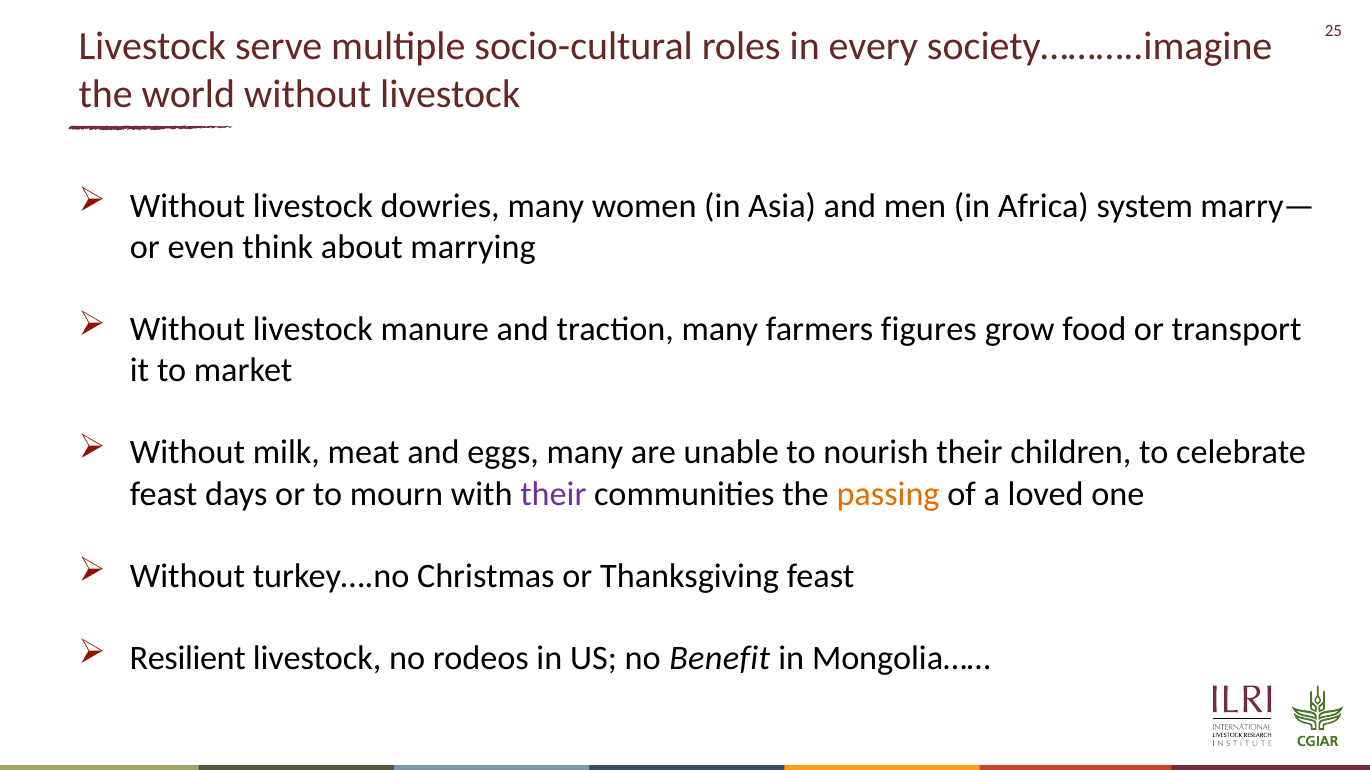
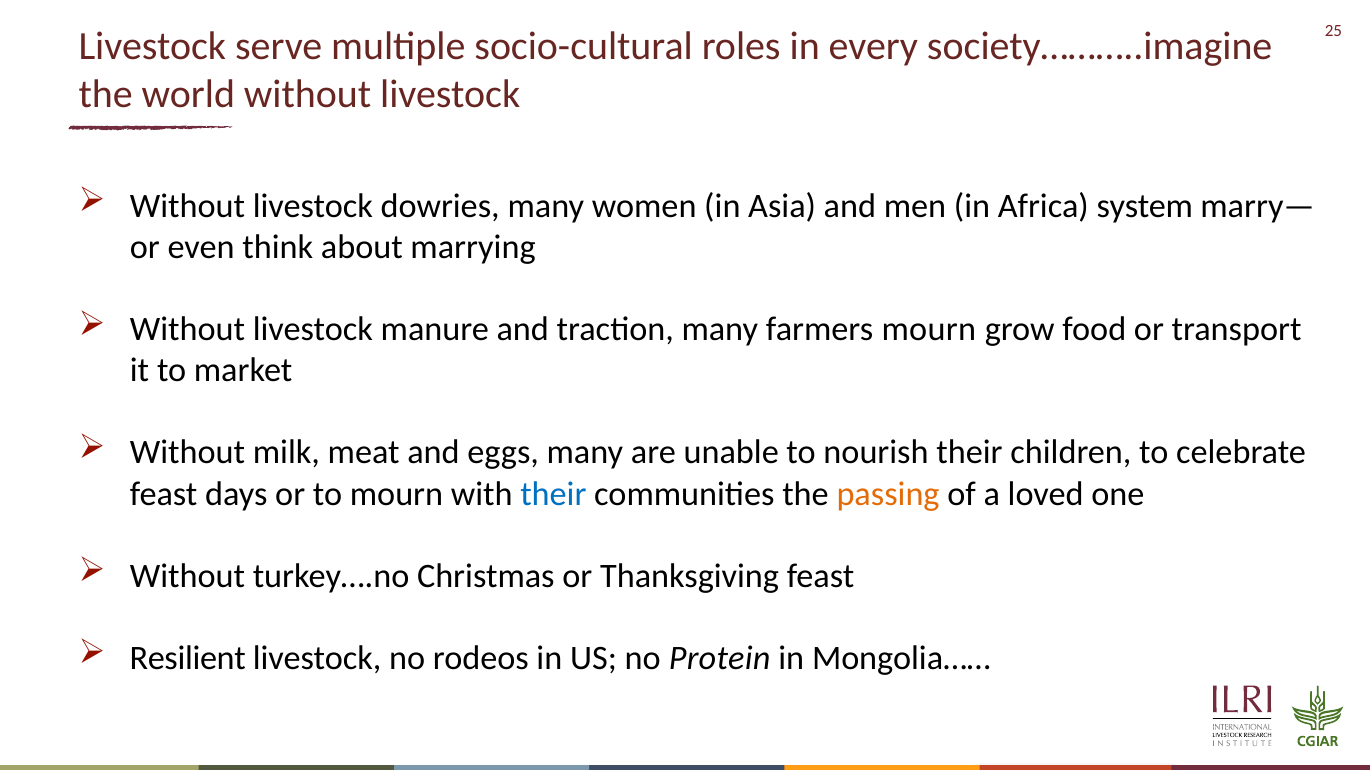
farmers figures: figures -> mourn (929, 330)
their colour: purple -> blue (553, 494)
Benefit: Benefit -> Protein (720, 659)
